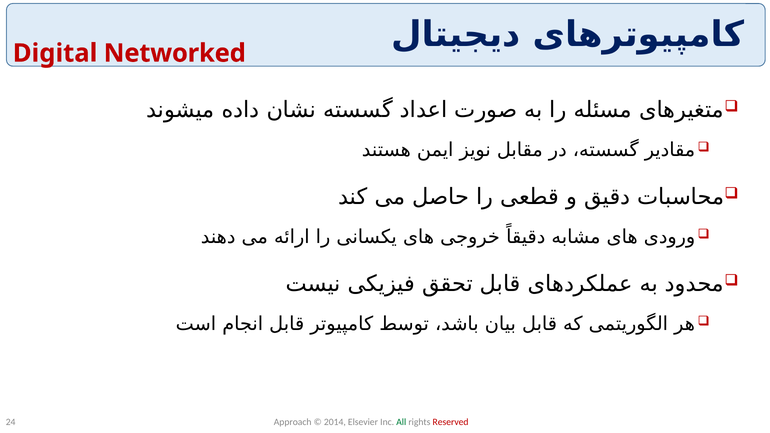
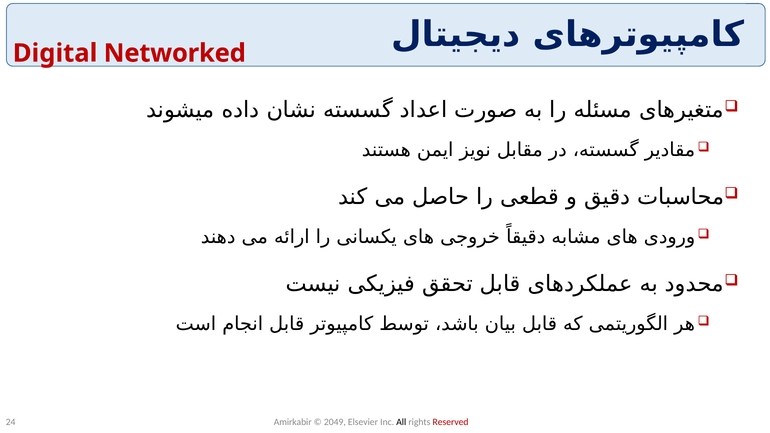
Approach: Approach -> Amirkabir (293, 422)
2014: 2014 -> 2049 (335, 422)
All colour: green -> black (401, 422)
